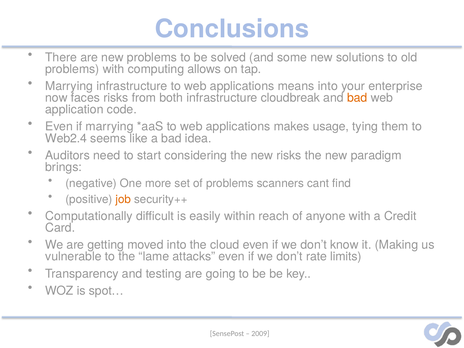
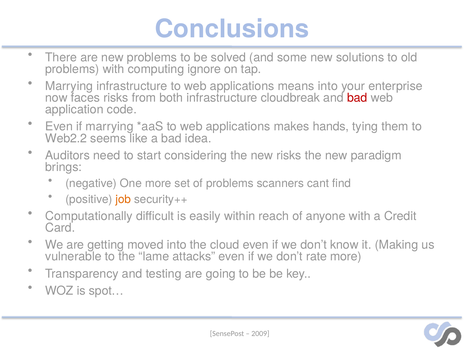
allows: allows -> ignore (204, 69)
bad colour: orange -> red (357, 98)
usage: usage -> hands (331, 127)
Web2.4: Web2.4 -> Web2.2 (66, 138)
rate limits: limits -> more (346, 257)
